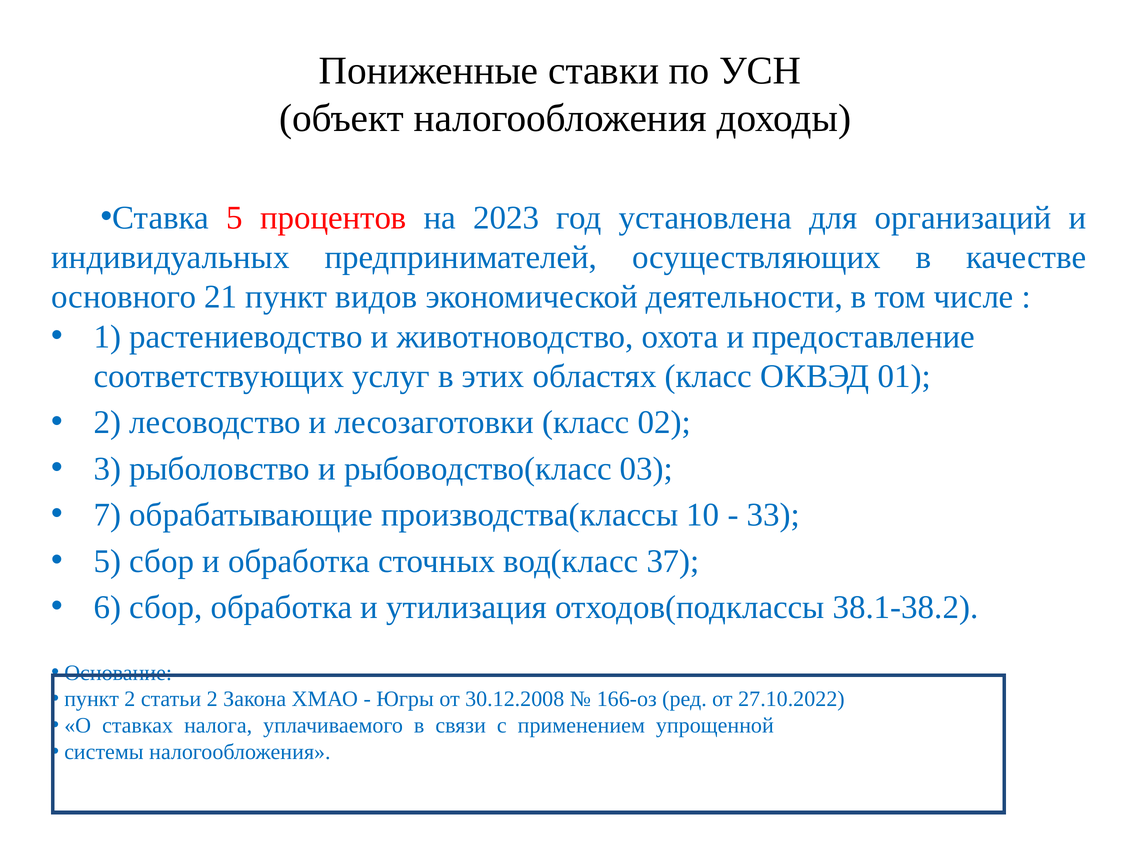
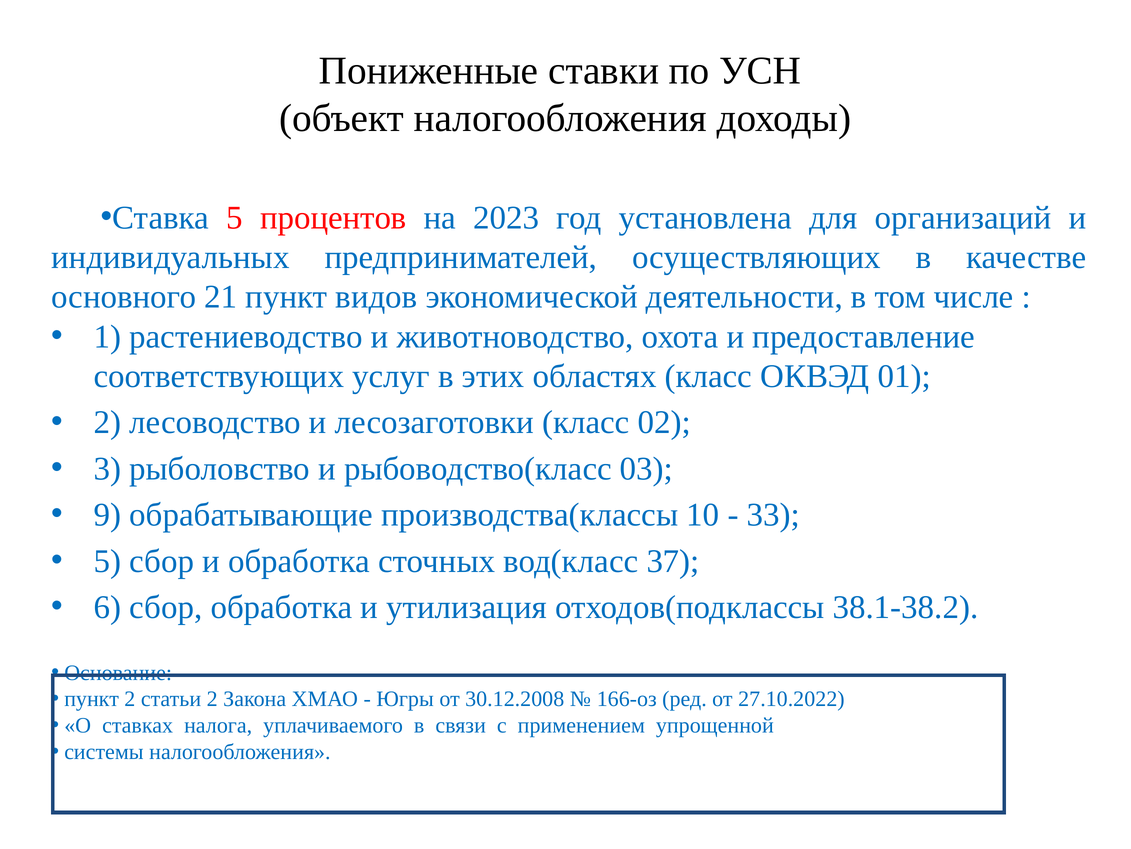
7: 7 -> 9 (107, 514)
